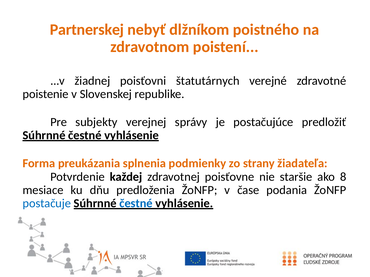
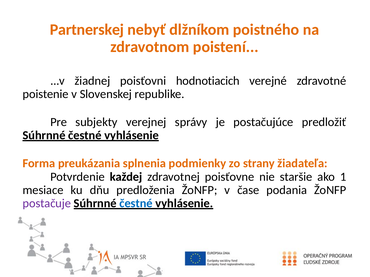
štatutárnych: štatutárnych -> hodnotiacich (208, 81)
8: 8 -> 1 (343, 177)
postačuje colour: blue -> purple (47, 204)
